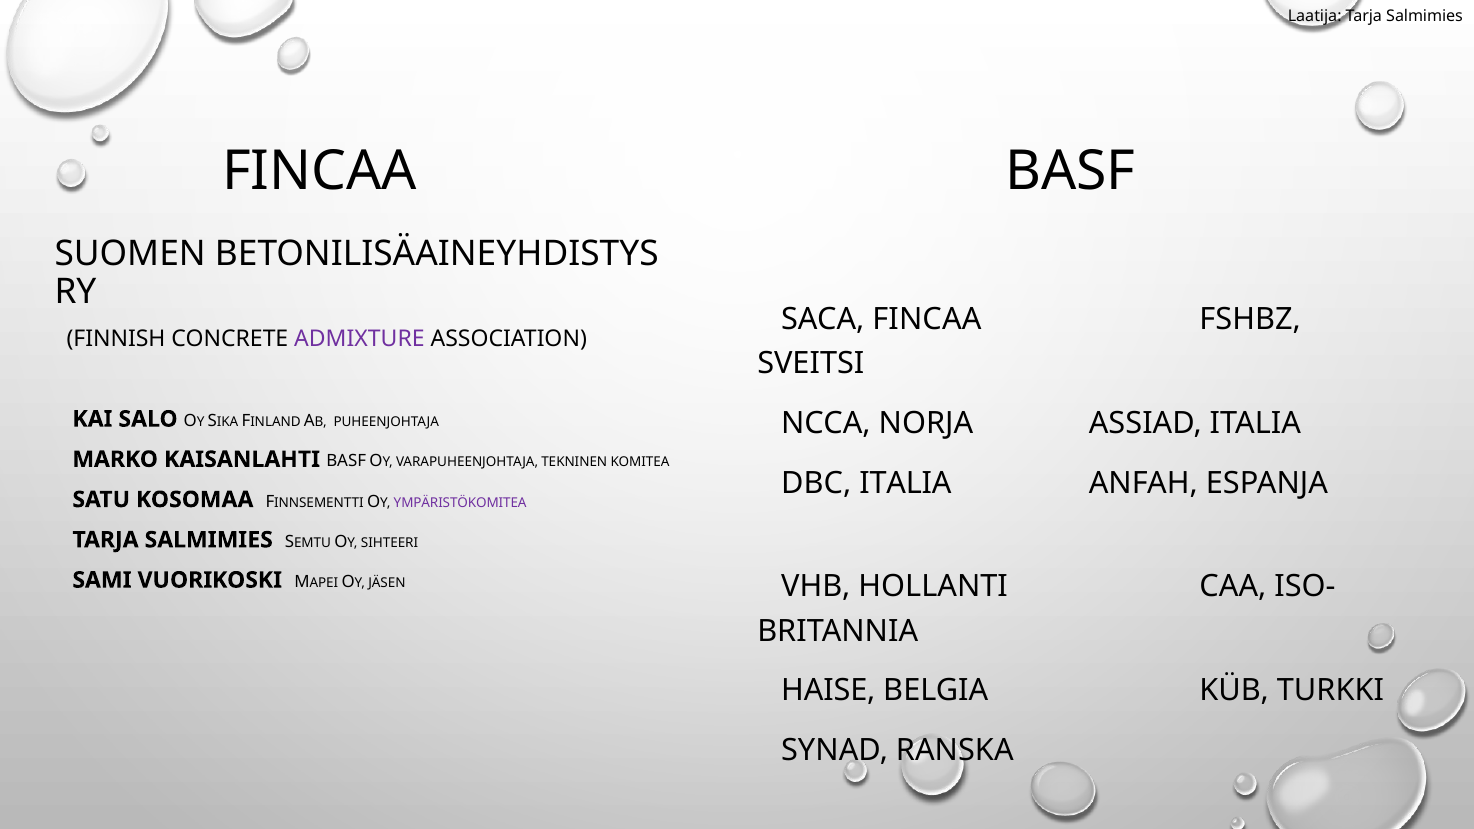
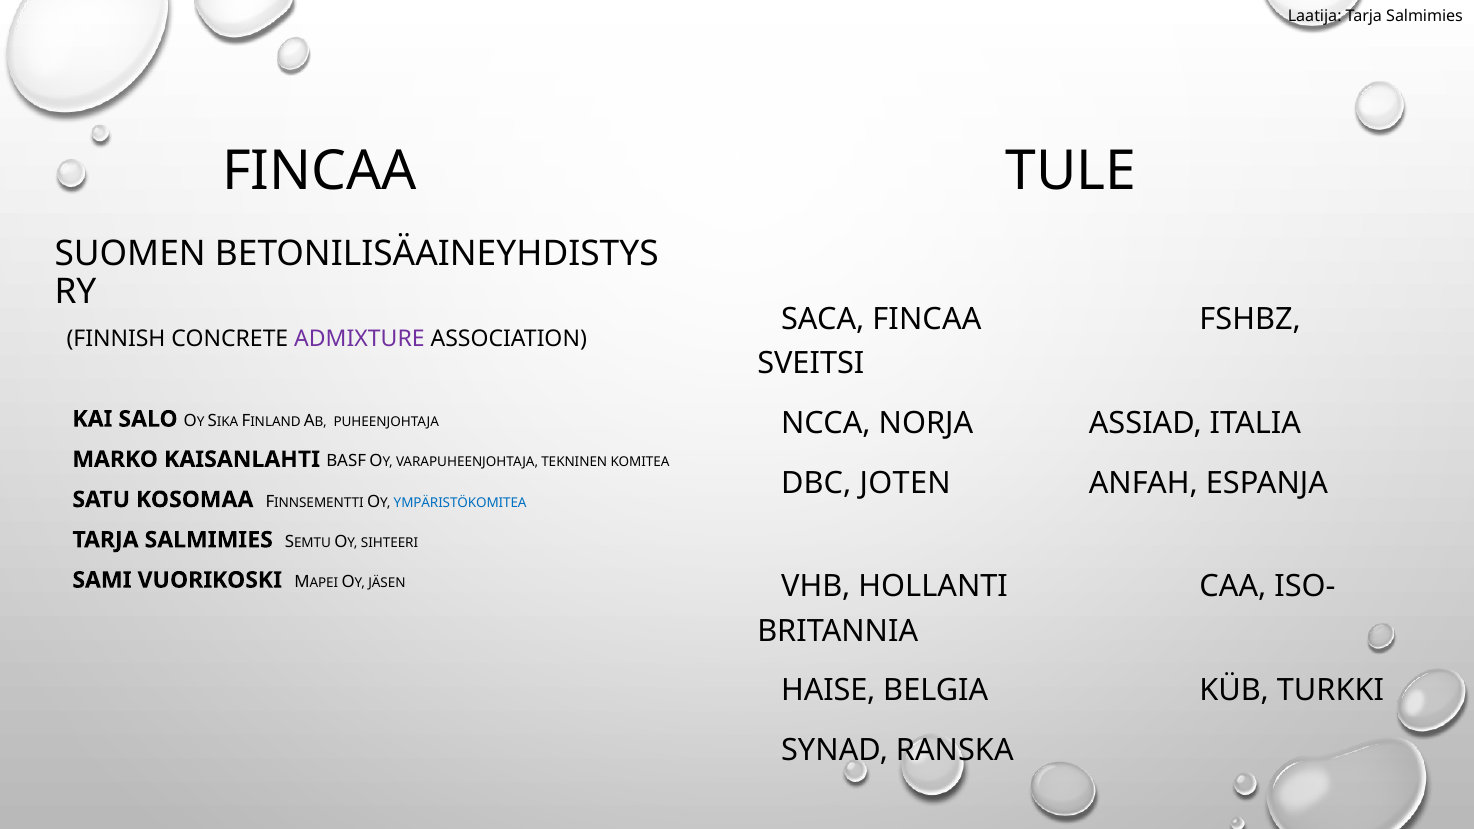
FINCAA BASF: BASF -> TULE (1071, 171)
DBC ITALIA: ITALIA -> JOTEN (905, 483)
YMPÄRISTÖKOMITEA colour: purple -> blue (460, 503)
